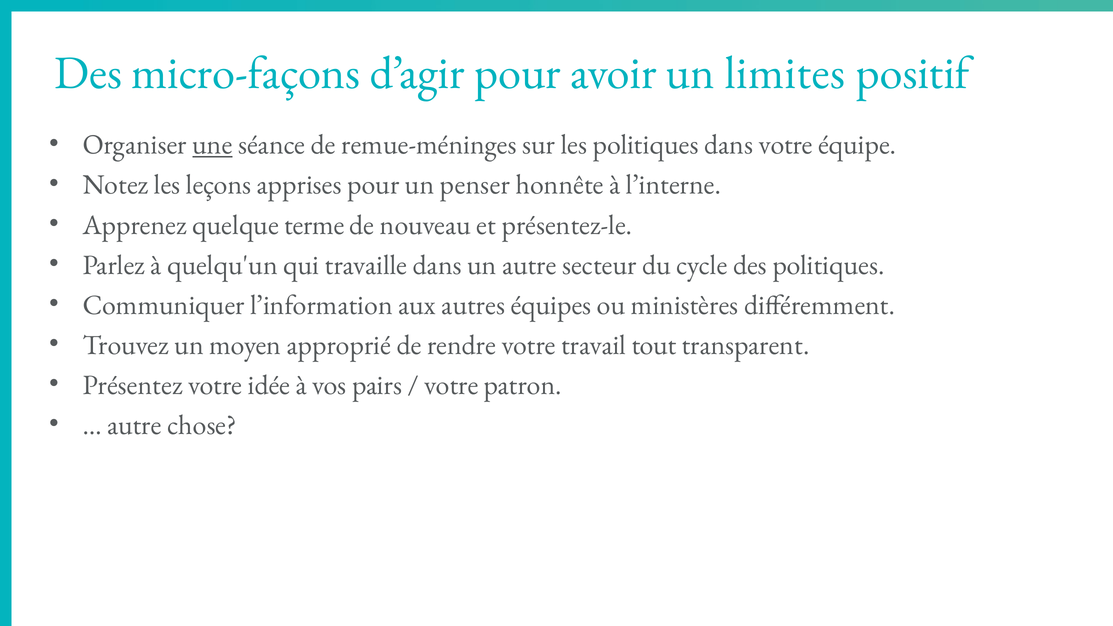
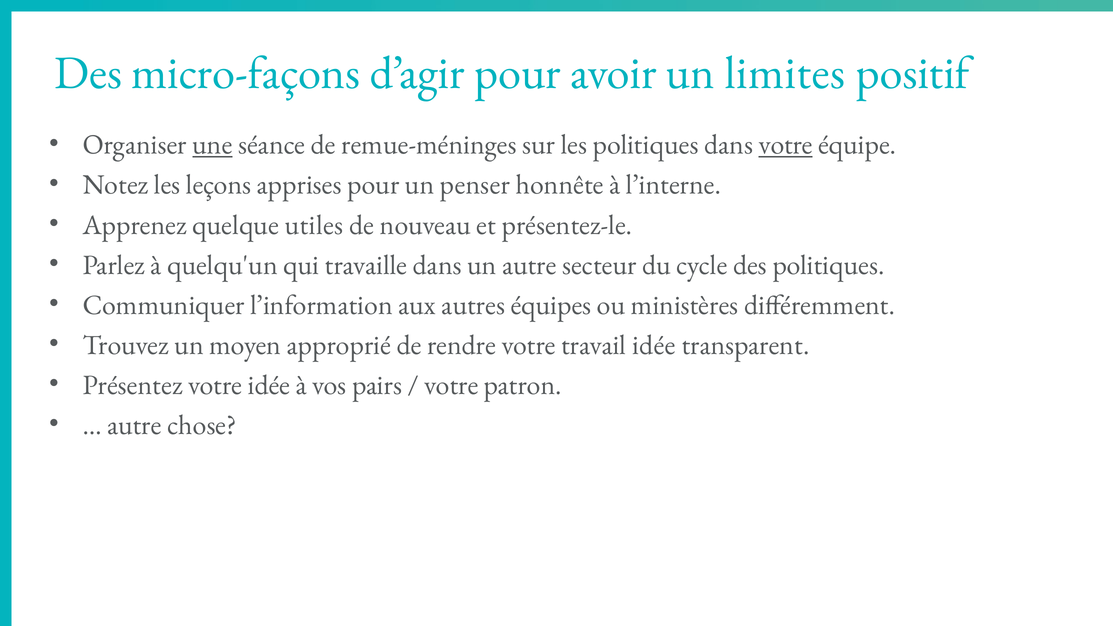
votre underline: none -> present (786, 145)
terme: terme -> utiles (314, 225)
travail tout: tout -> idée (654, 345)
